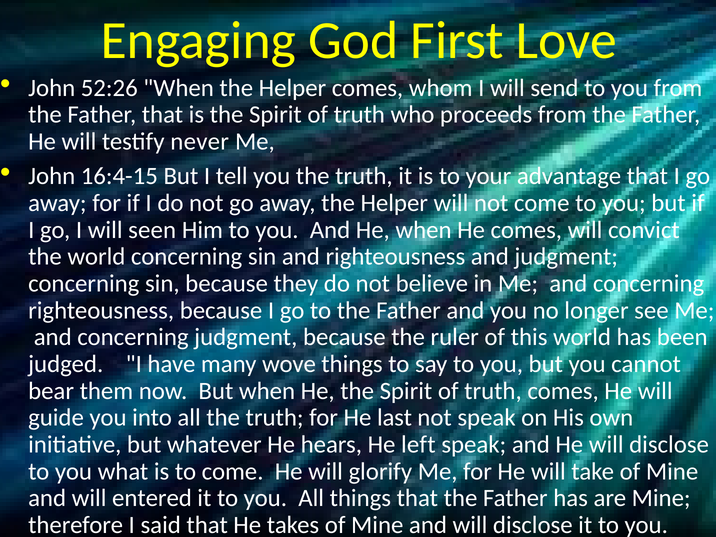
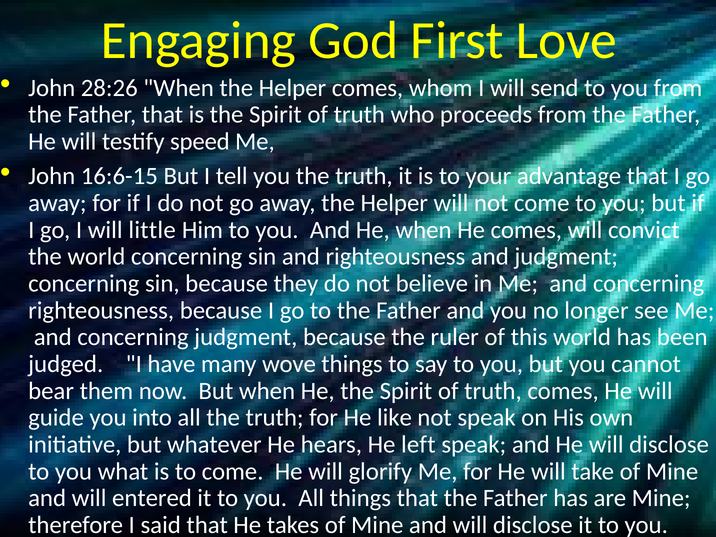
52:26: 52:26 -> 28:26 (109, 88)
never: never -> speed (200, 141)
16:4-15: 16:4-15 -> 16:6-15 (119, 176)
seen: seen -> little (152, 230)
last: last -> like (394, 418)
